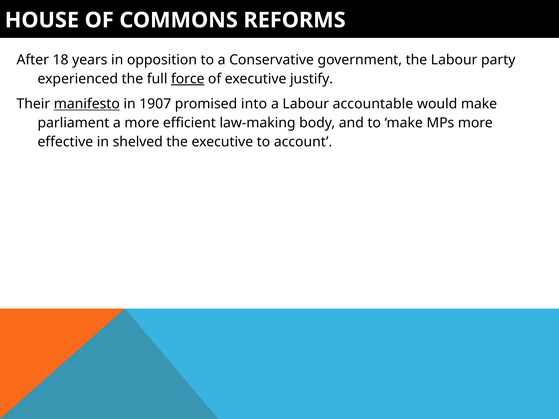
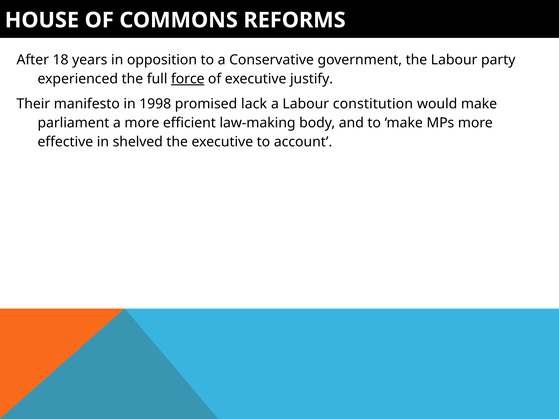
manifesto underline: present -> none (87, 104)
1907: 1907 -> 1998 (155, 104)
into: into -> lack (254, 104)
accountable: accountable -> constitution (373, 104)
